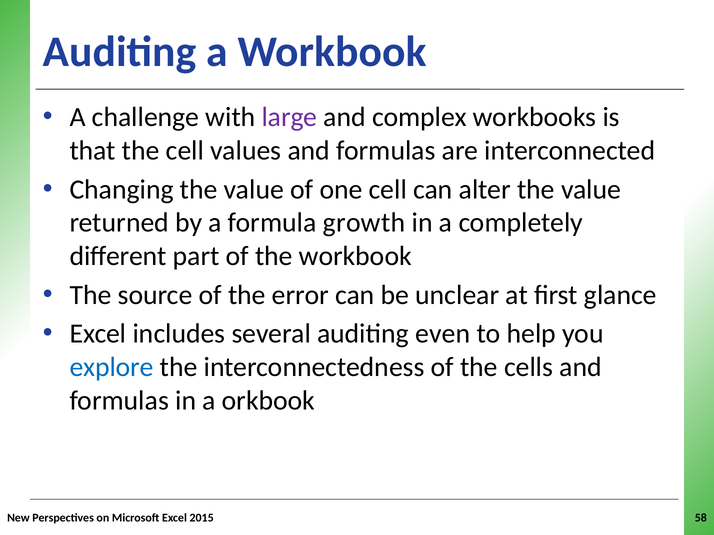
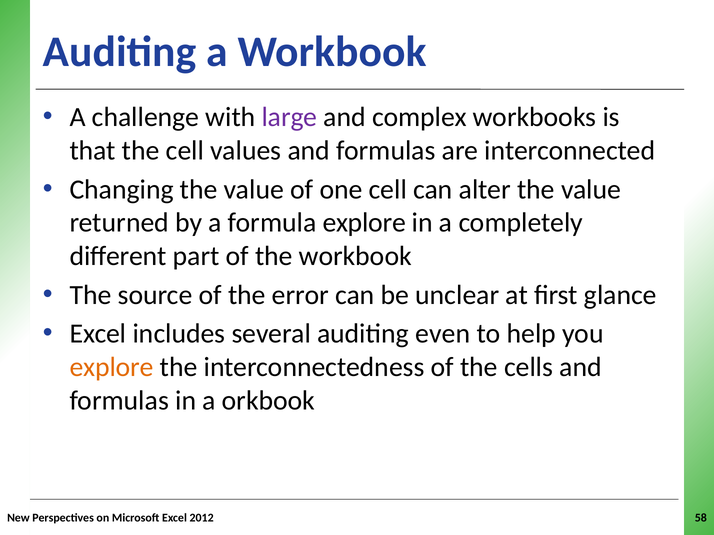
formula growth: growth -> explore (364, 223)
explore colour: blue -> orange (112, 367)
2015: 2015 -> 2012 (202, 518)
